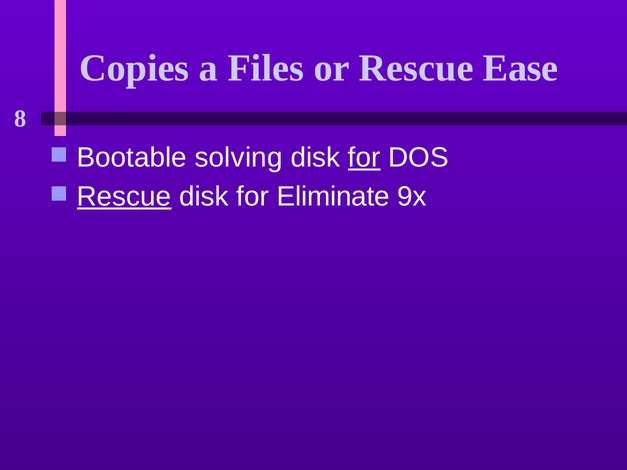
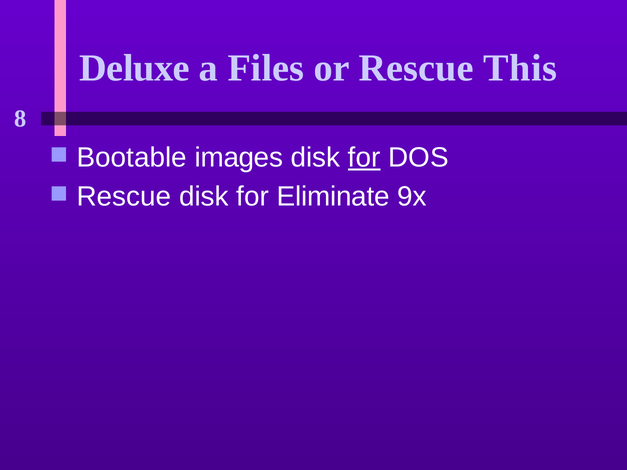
Copies: Copies -> Deluxe (135, 68)
Ease: Ease -> This (520, 68)
solving: solving -> images (239, 158)
Rescue underline: present -> none (124, 197)
